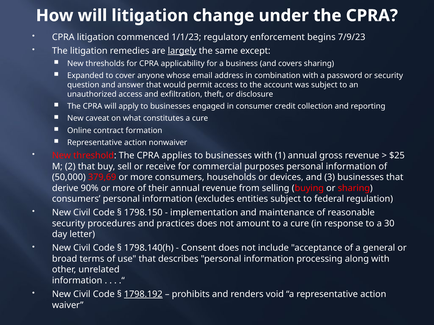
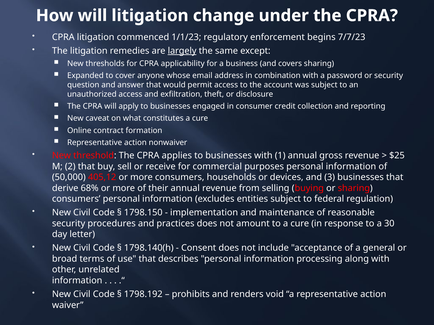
7/9/23: 7/9/23 -> 7/7/23 (352, 37)
379,69: 379,69 -> 405,12 (102, 178)
90%: 90% -> 68% (90, 188)
1798.192 underline: present -> none (143, 295)
